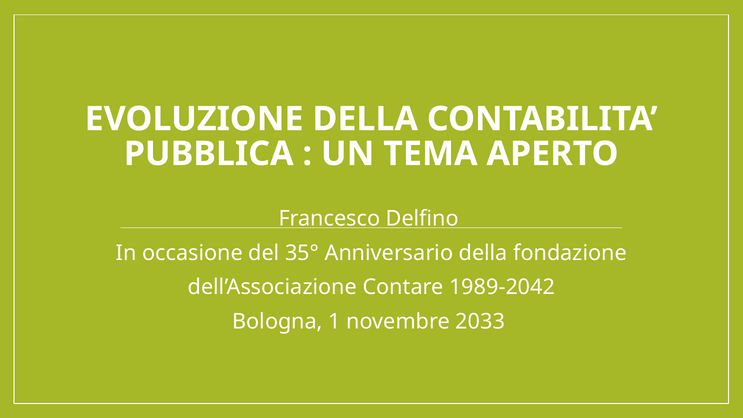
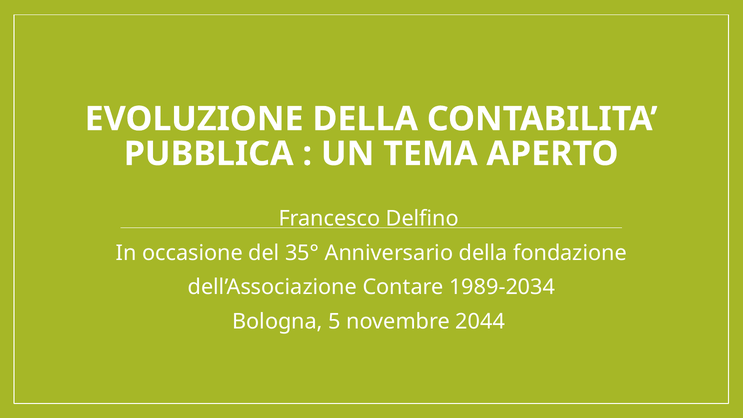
1989-2042: 1989-2042 -> 1989-2034 (502, 287)
1: 1 -> 5 (335, 321)
2033: 2033 -> 2044 (480, 321)
